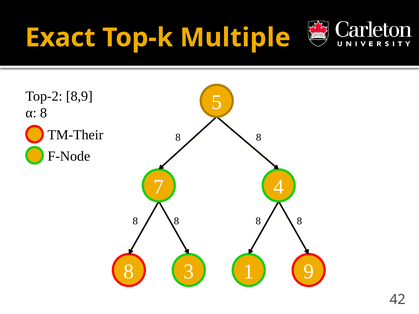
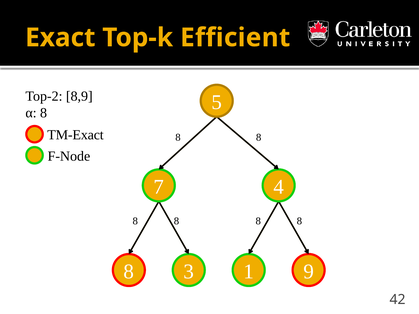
Multiple: Multiple -> Efficient (235, 38)
TM-Their: TM-Their -> TM-Exact (76, 135)
